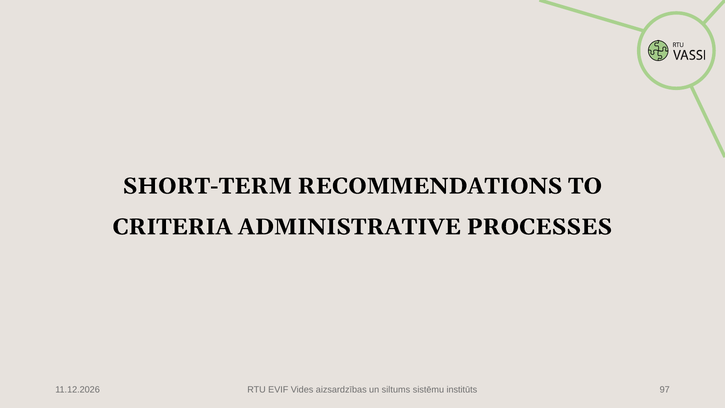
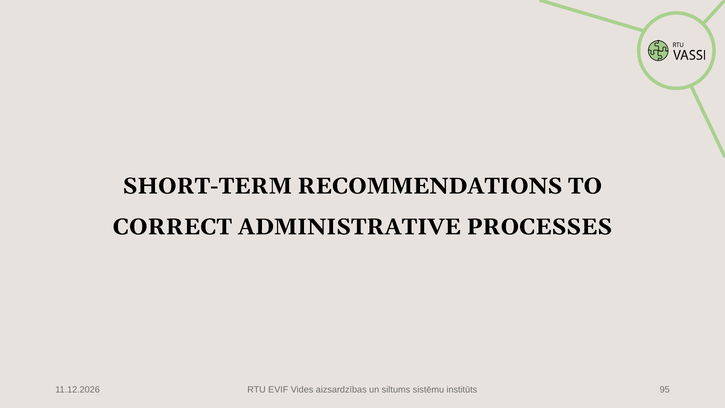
CRITERIA: CRITERIA -> CORRECT (172, 227)
97: 97 -> 95 (665, 389)
